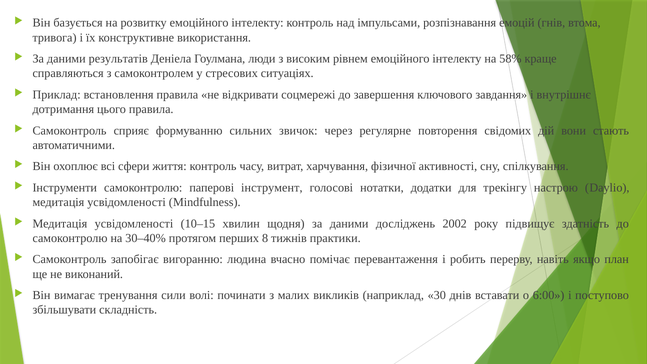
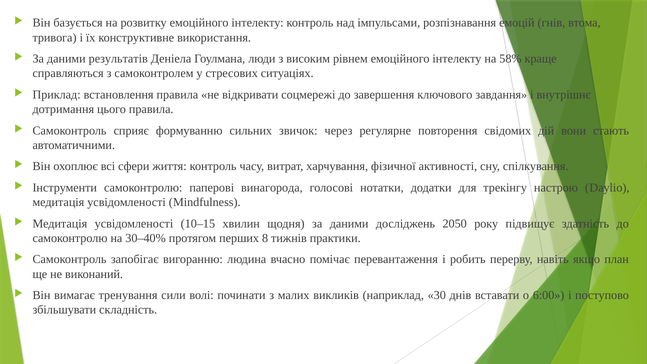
інструмент: інструмент -> винагорода (272, 188)
2002: 2002 -> 2050 (455, 224)
